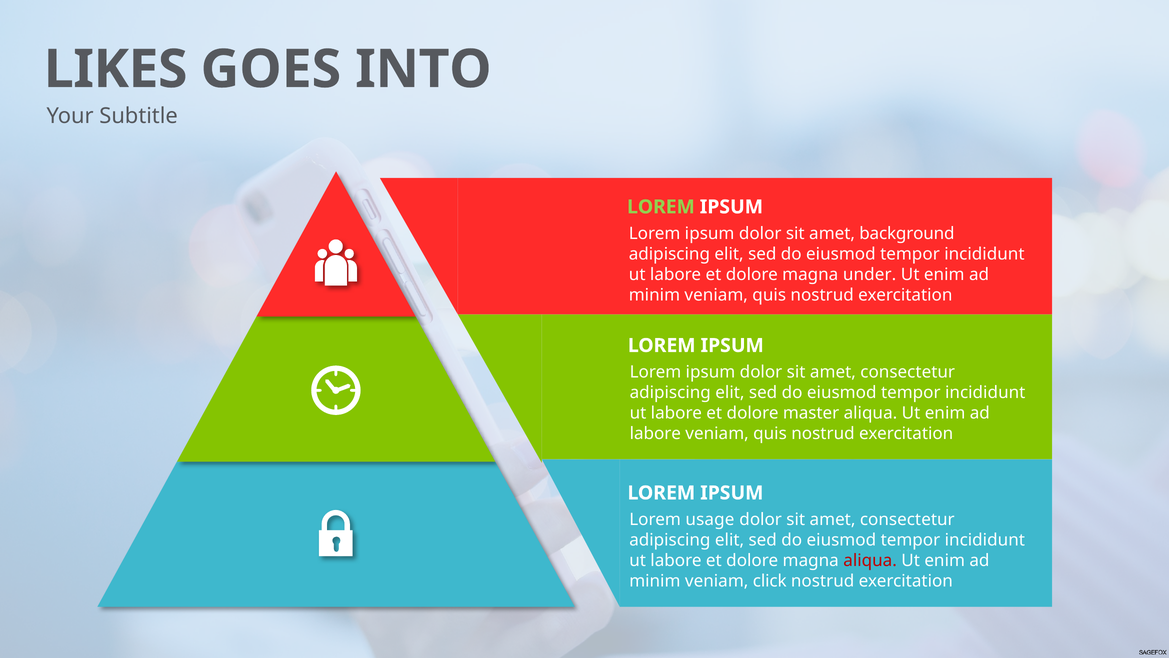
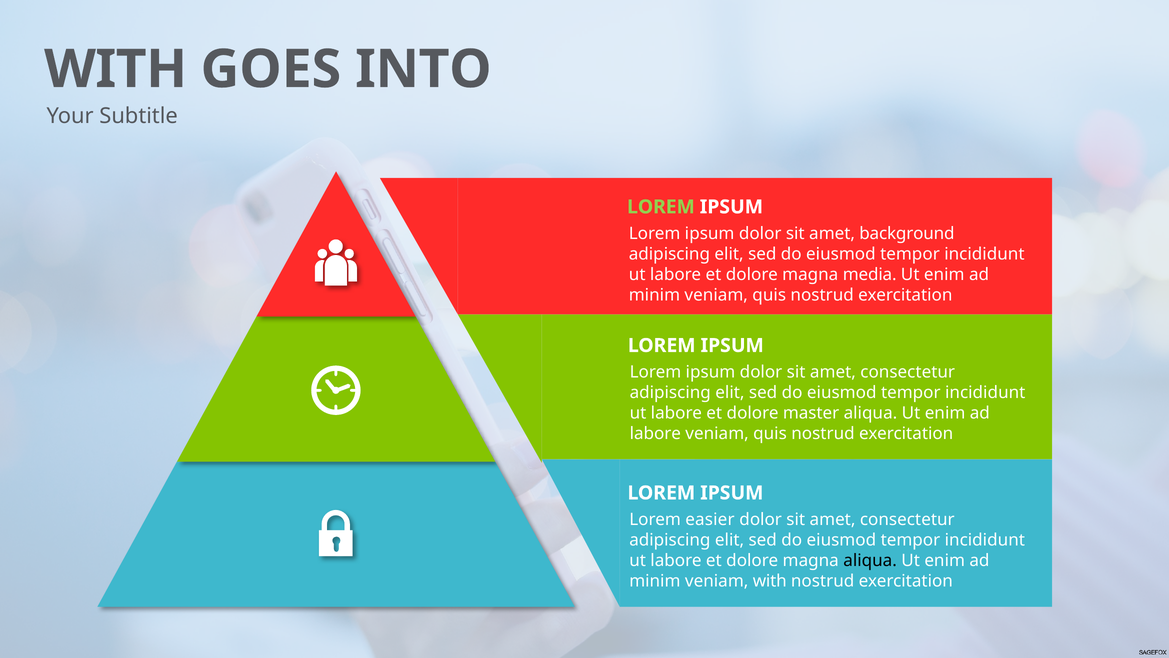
LIKES: LIKES -> WITH (116, 69)
under: under -> media (870, 274)
usage: usage -> easier (710, 519)
aliqua colour: red -> black (870, 560)
veniam click: click -> with (770, 581)
